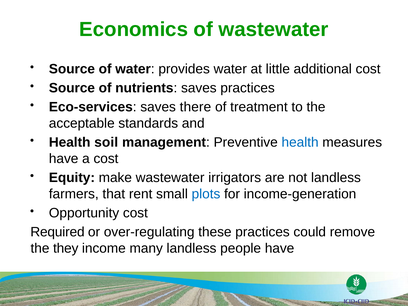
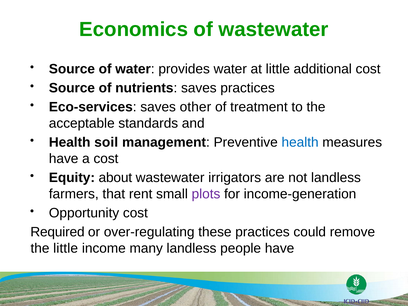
there: there -> other (195, 107)
make: make -> about (115, 178)
plots colour: blue -> purple (206, 194)
the they: they -> little (66, 248)
